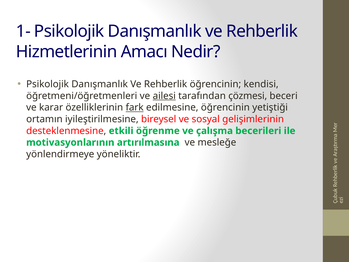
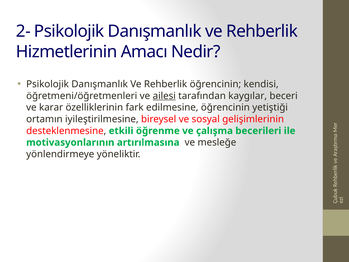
1-: 1- -> 2- (23, 31)
çözmesi: çözmesi -> kaygılar (248, 96)
fark underline: present -> none (135, 107)
